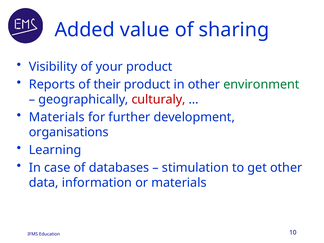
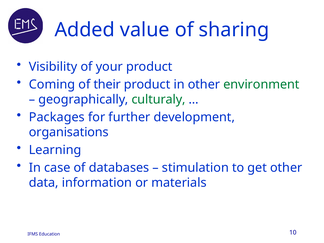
Reports: Reports -> Coming (52, 84)
culturaly colour: red -> green (159, 100)
Materials: Materials -> Packages (57, 117)
